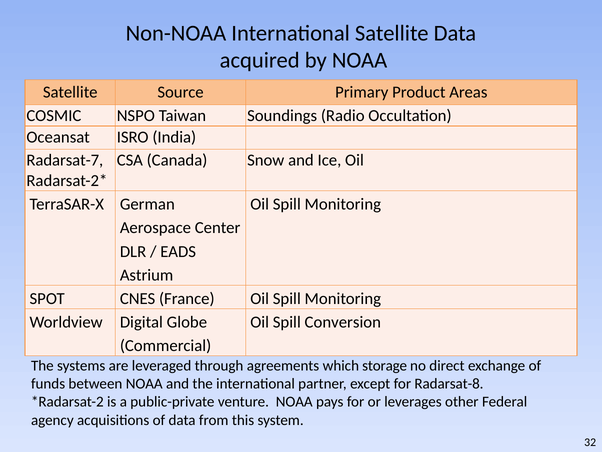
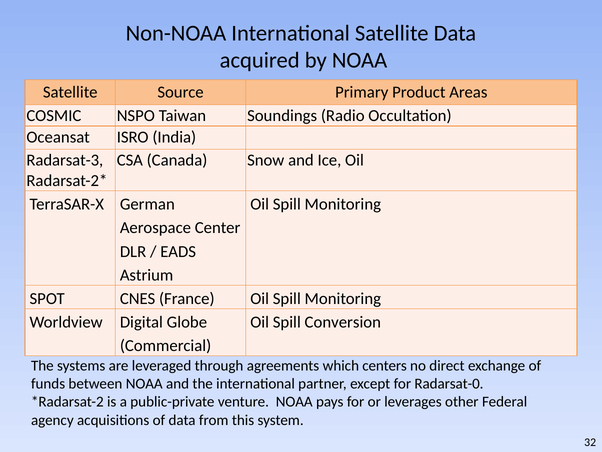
Radarsat-7: Radarsat-7 -> Radarsat-3 (65, 160)
storage: storage -> centers (385, 365)
Radarsat-8: Radarsat-8 -> Radarsat-0 (449, 383)
